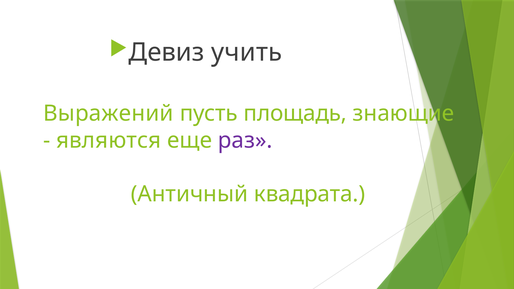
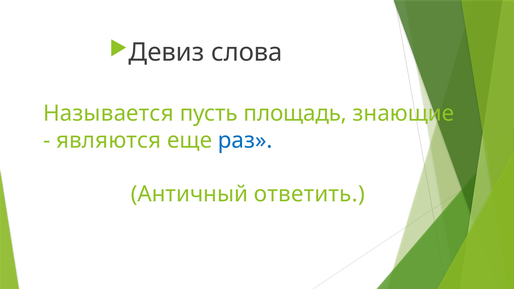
учить: учить -> слова (247, 52)
Выражений: Выражений -> Называется (108, 113)
раз colour: purple -> blue (245, 140)
квадрата: квадрата -> ответить (309, 194)
